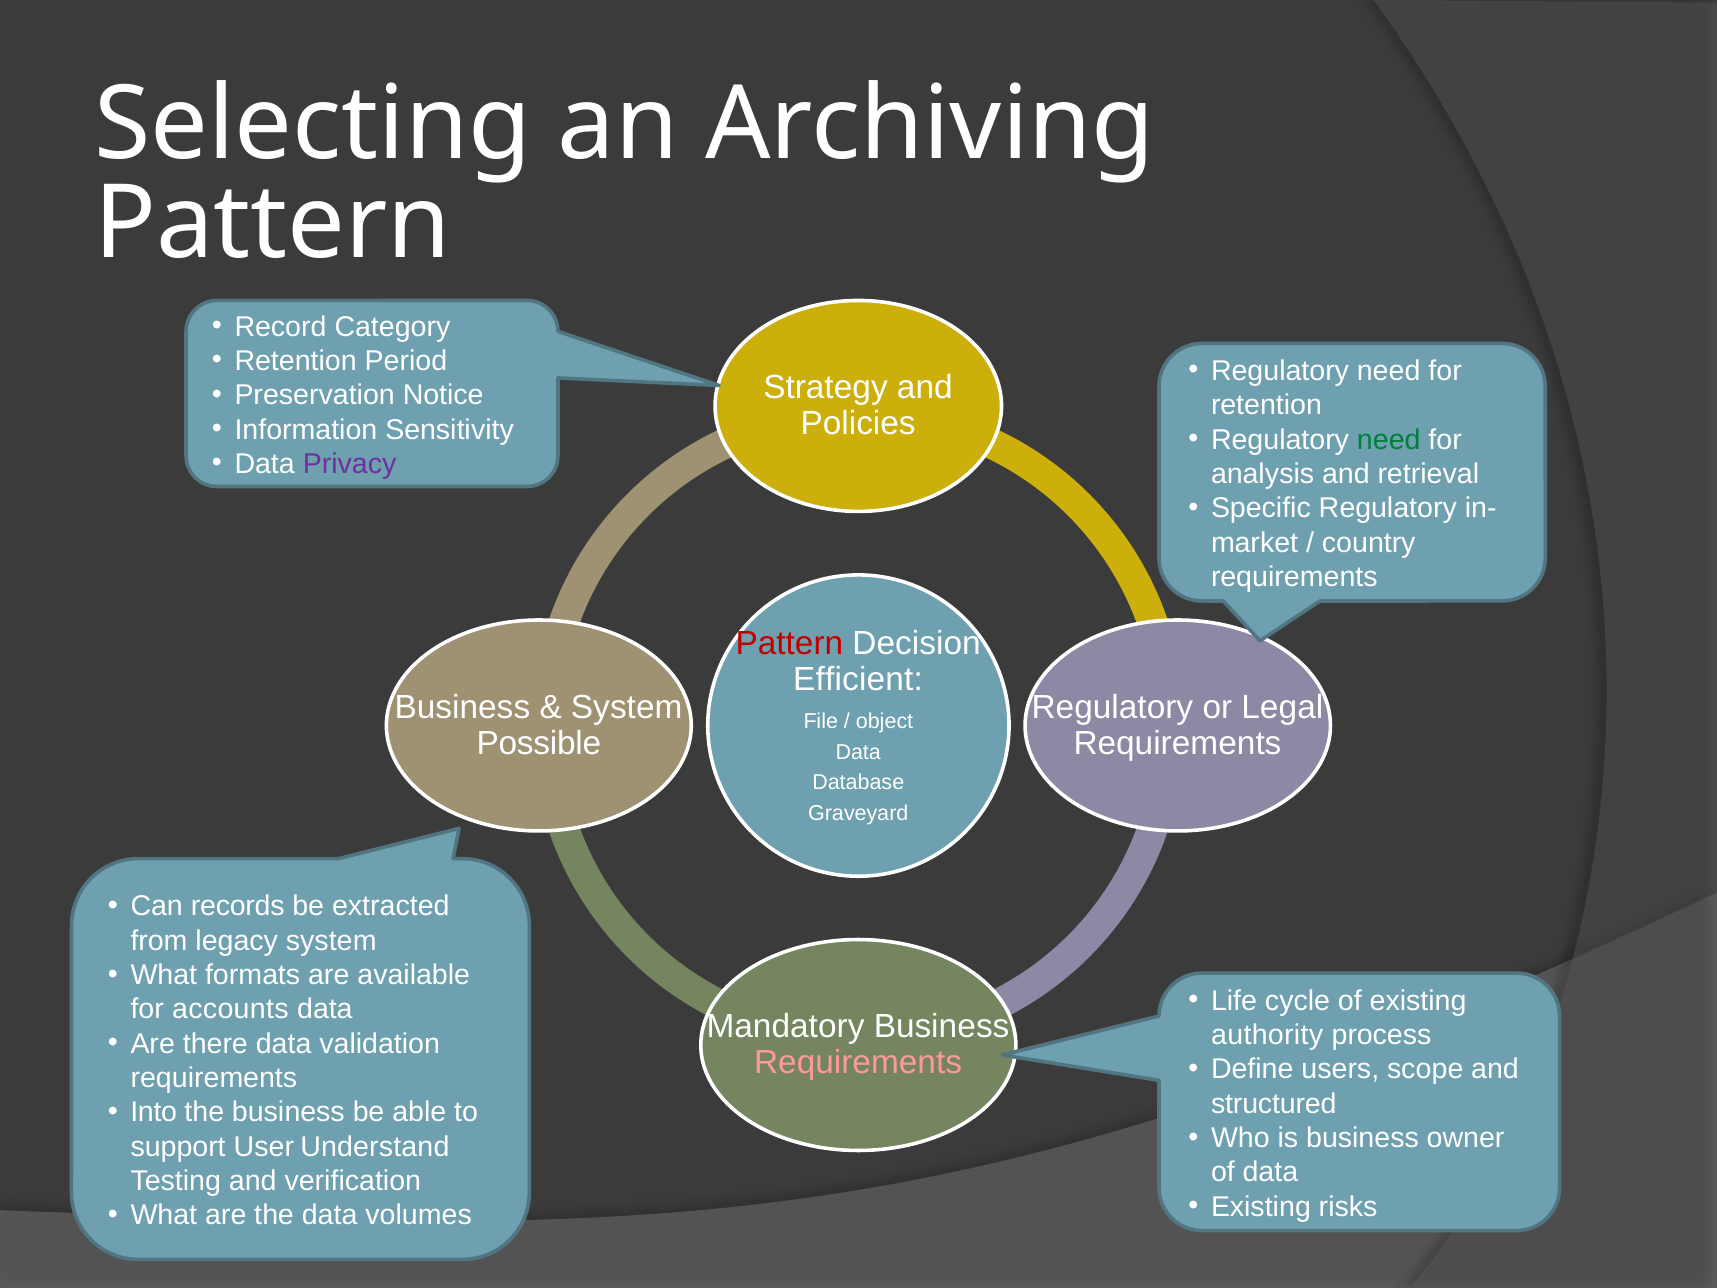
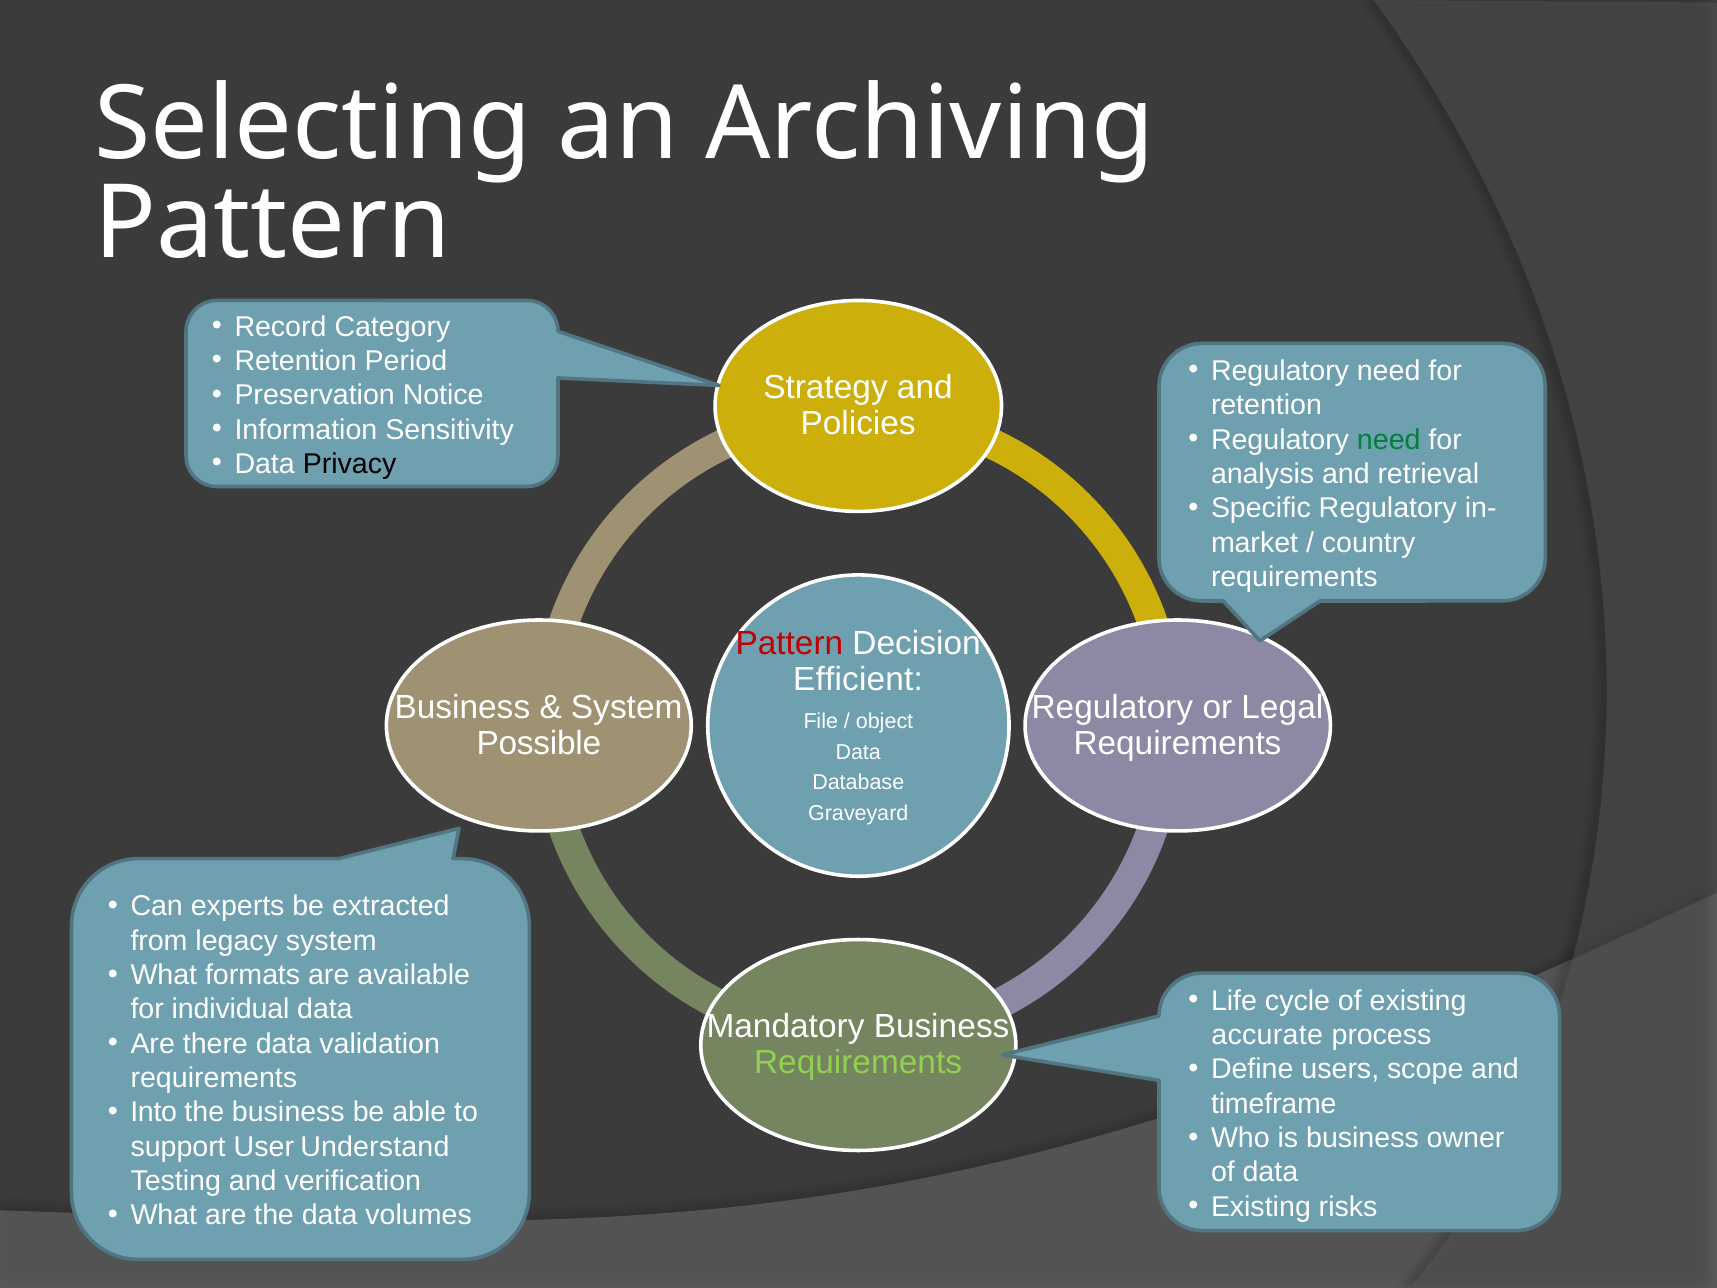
Privacy colour: purple -> black (350, 464)
records: records -> experts (238, 906)
accounts: accounts -> individual (231, 1009)
authority: authority -> accurate (1267, 1035)
Requirements colour: pink -> light green (858, 1063)
structured: structured -> timeframe (1274, 1104)
